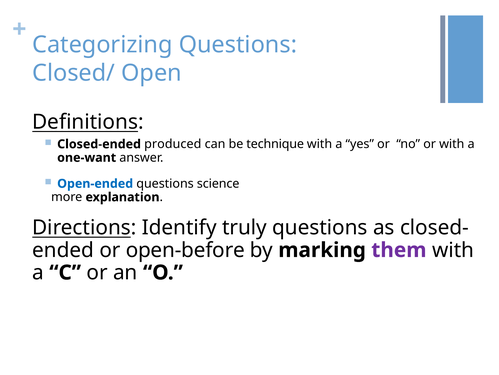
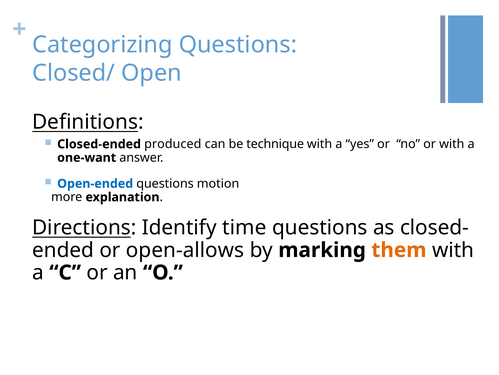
science: science -> motion (218, 183)
truly: truly -> time (244, 227)
open-before: open-before -> open-allows (185, 250)
them colour: purple -> orange (399, 250)
